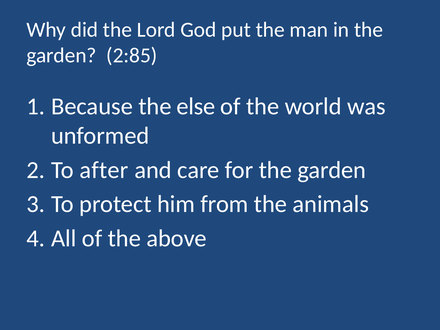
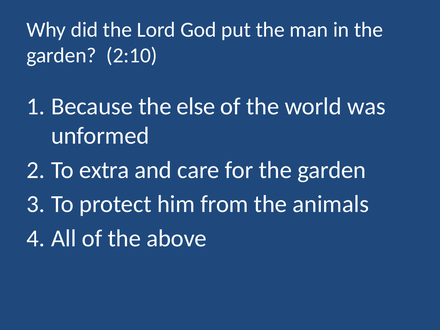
2:85: 2:85 -> 2:10 (132, 55)
after: after -> extra (104, 170)
